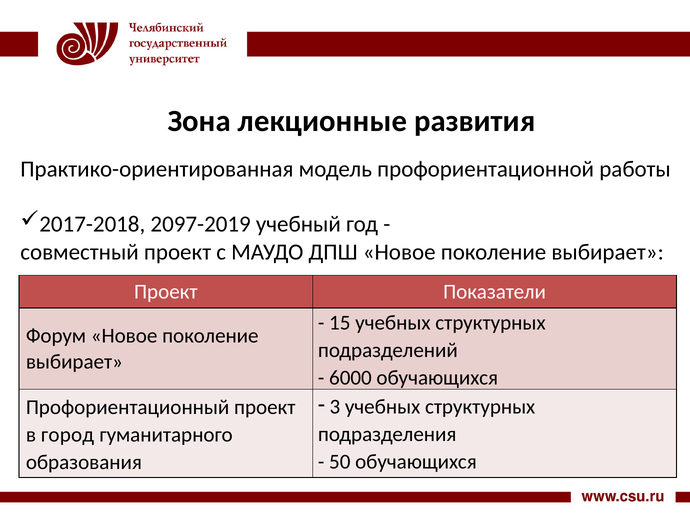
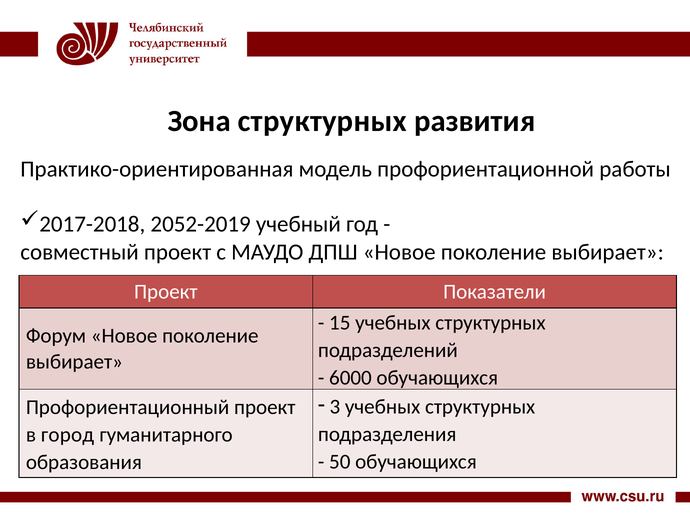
Зона лекционные: лекционные -> структурных (322, 121)
2097-2019: 2097-2019 -> 2052-2019 (201, 224)
